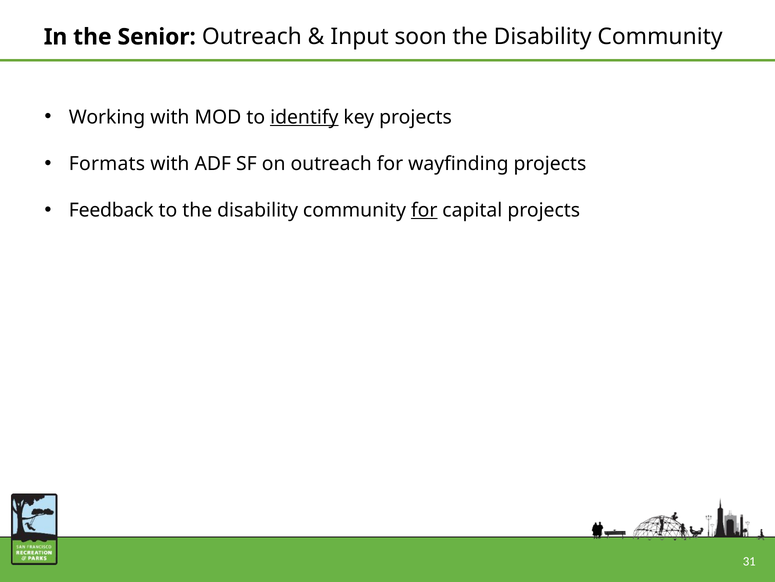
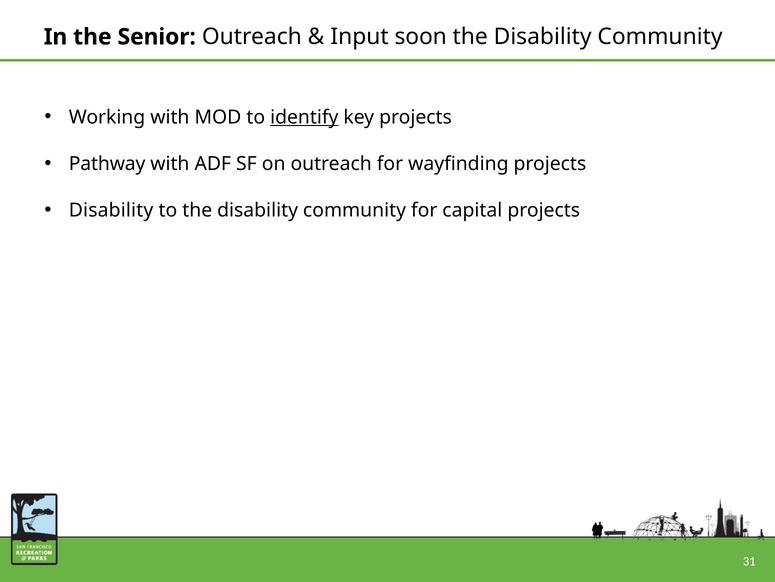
Formats: Formats -> Pathway (107, 163)
Feedback: Feedback -> Disability (111, 210)
for underline: present -> none (424, 210)
